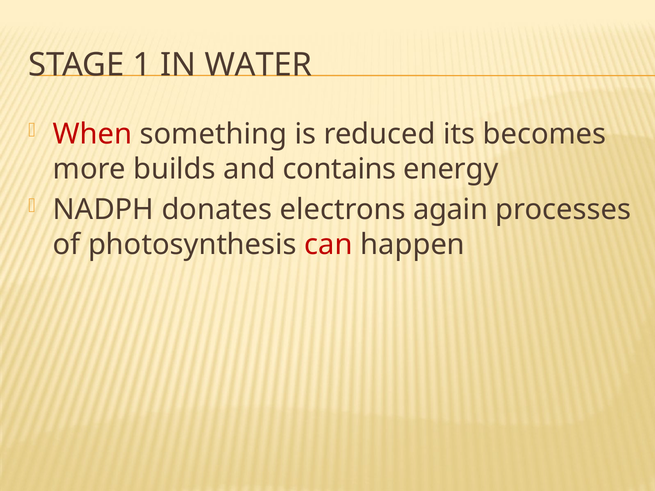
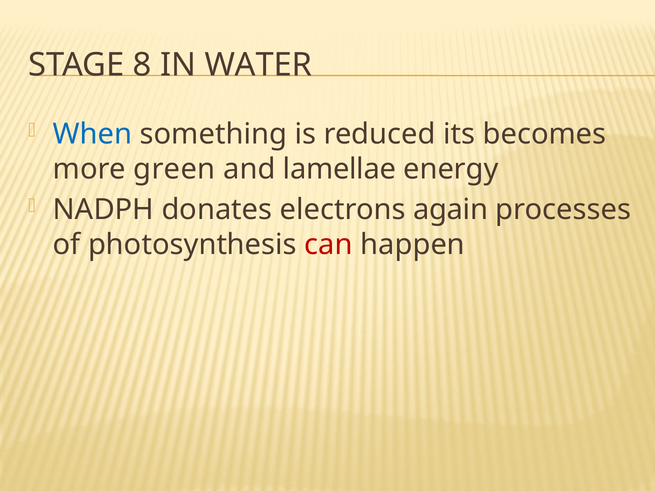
1: 1 -> 8 (142, 65)
When colour: red -> blue (93, 134)
builds: builds -> green (174, 169)
contains: contains -> lamellae (340, 169)
